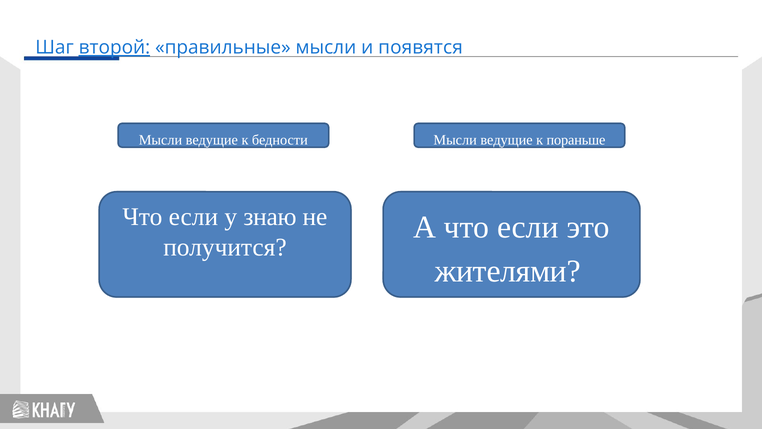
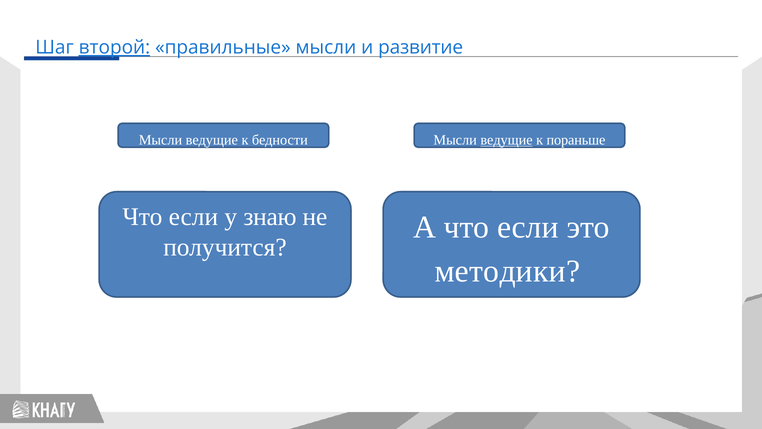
появятся: появятся -> развитие (421, 48)
ведущие underline: none -> present (506, 140)
жителями: жителями -> методики (507, 271)
